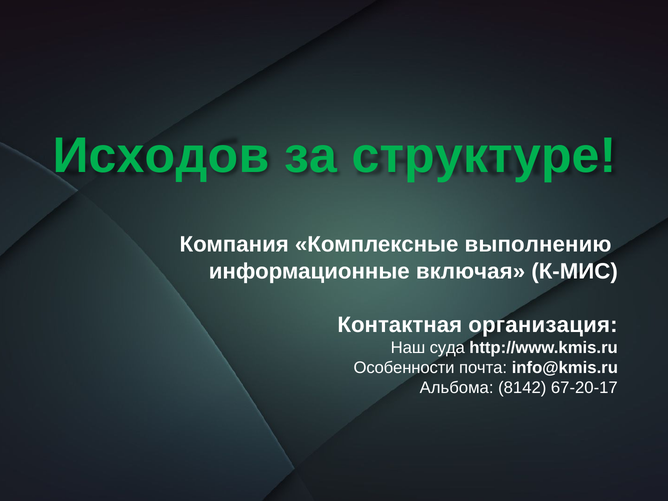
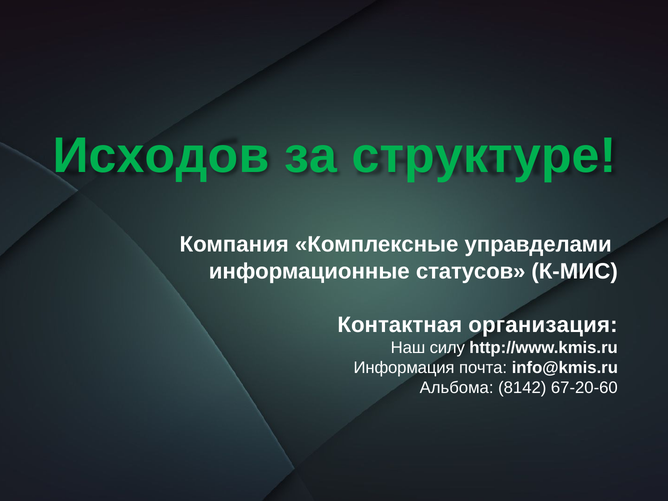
выполнению: выполнению -> управделами (538, 245)
включая: включая -> статусов (471, 271)
суда: суда -> силу (447, 348)
Особенности: Особенности -> Информация (404, 368)
67-20-17: 67-20-17 -> 67-20-60 (584, 388)
